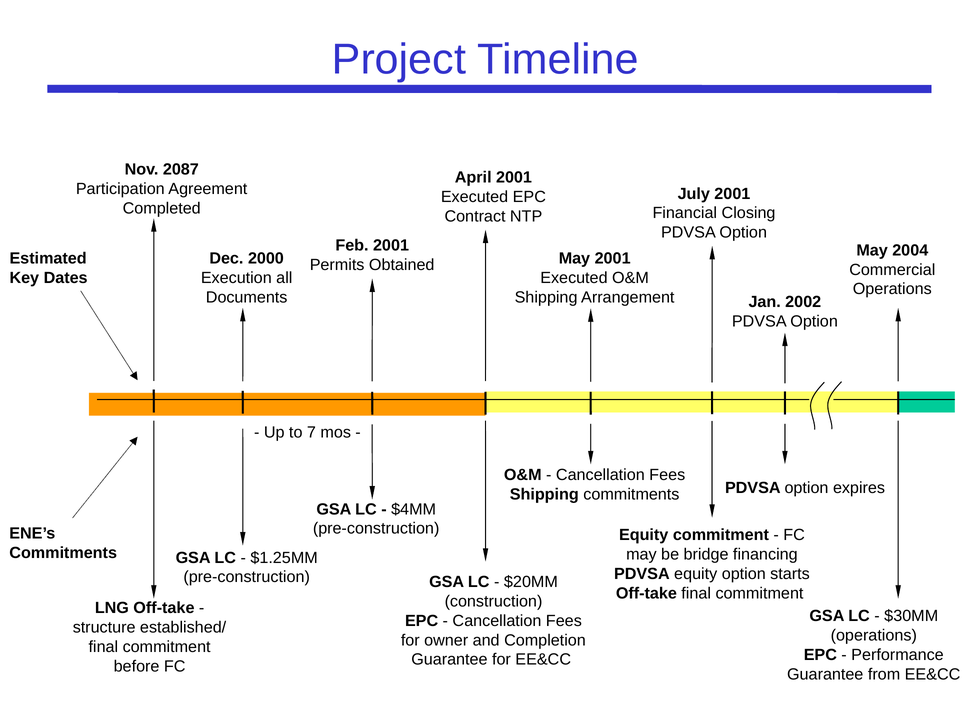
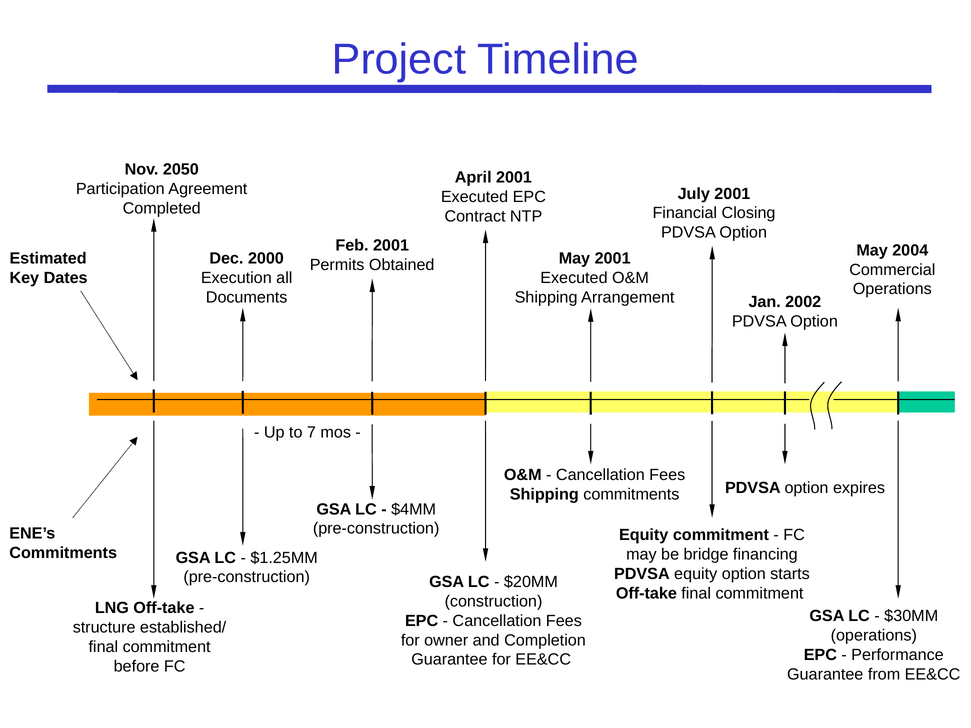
2087: 2087 -> 2050 (181, 170)
